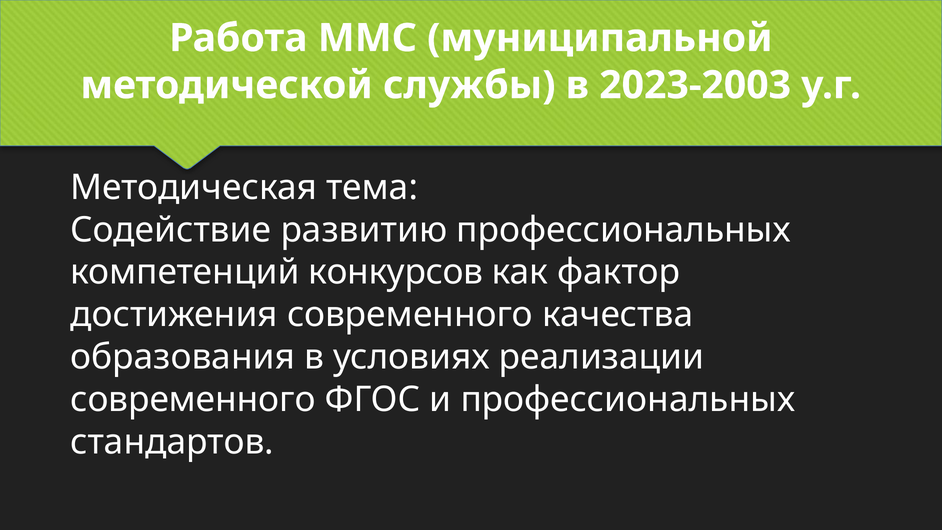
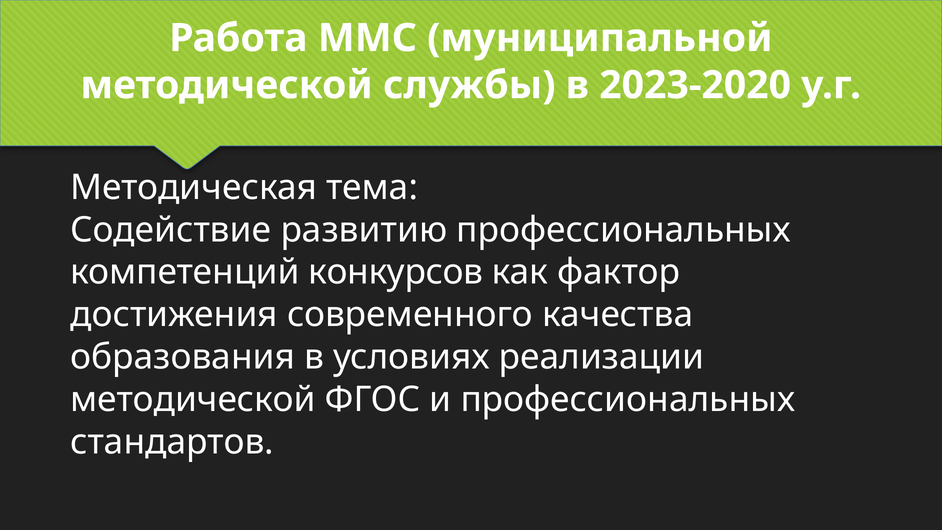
2023-2003: 2023-2003 -> 2023-2020 (695, 85)
современного: современного -> методической (193, 399)
